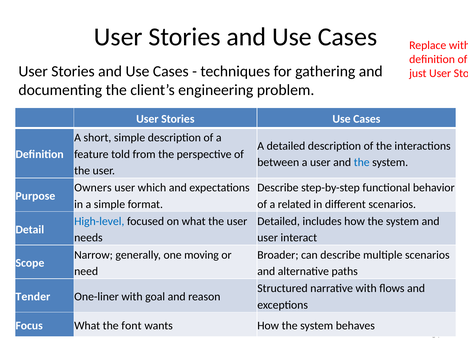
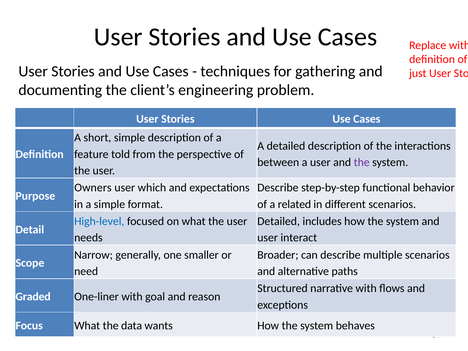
the colour: blue -> purple (362, 162)
moving: moving -> smaller (201, 255)
Tender: Tender -> Graded (33, 297)
font: font -> data (132, 326)
